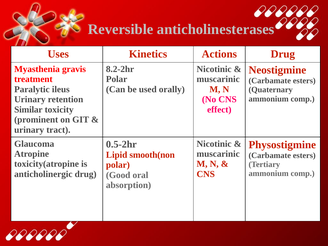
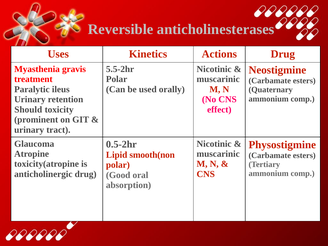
8.2-2hr: 8.2-2hr -> 5.5-2hr (120, 69)
Similar: Similar -> Should (28, 110)
